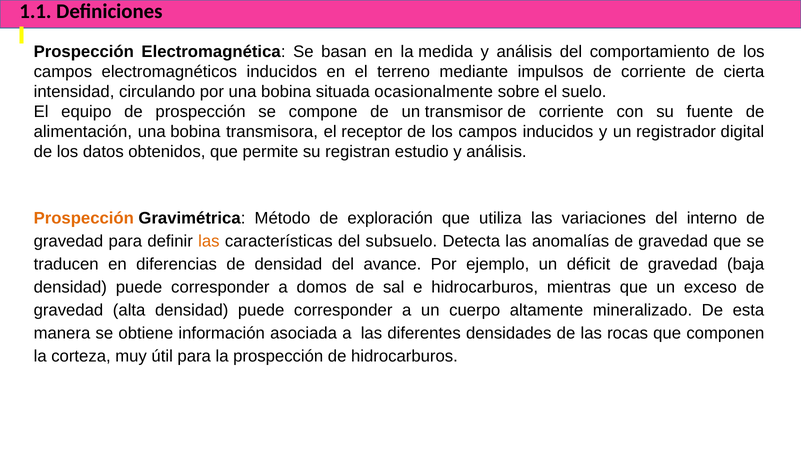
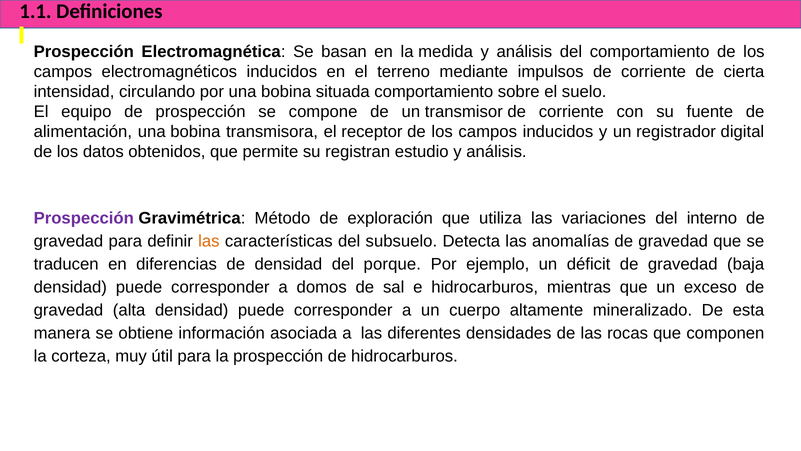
situada ocasionalmente: ocasionalmente -> comportamiento (434, 92)
Prospección colour: orange -> purple (84, 218)
avance: avance -> porque (392, 264)
